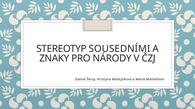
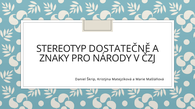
SOUSEDNÍMI: SOUSEDNÍMI -> DOSTATEČNĚ (120, 49)
